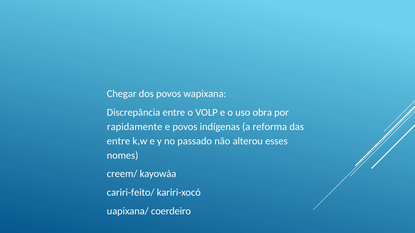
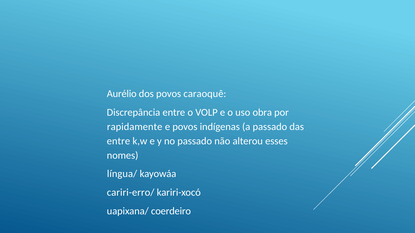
Chegar: Chegar -> Aurélio (122, 94)
wapixana: wapixana -> caraoquê (205, 94)
a reforma: reforma -> passado (270, 127)
creem/: creem/ -> língua/ (122, 174)
cariri-feito/: cariri-feito/ -> cariri-erro/ (131, 193)
